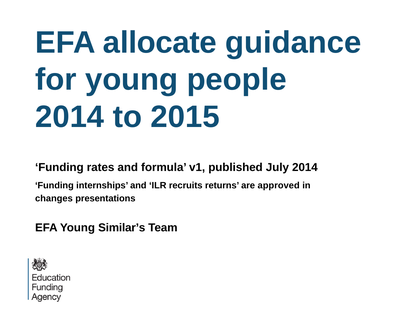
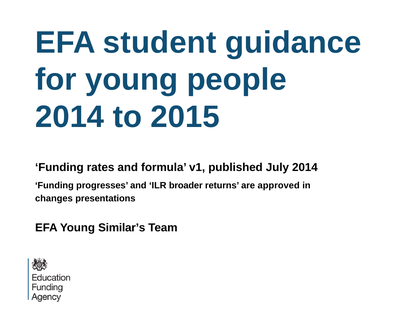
allocate: allocate -> student (160, 43)
internships: internships -> progresses (102, 186)
recruits: recruits -> broader (186, 186)
